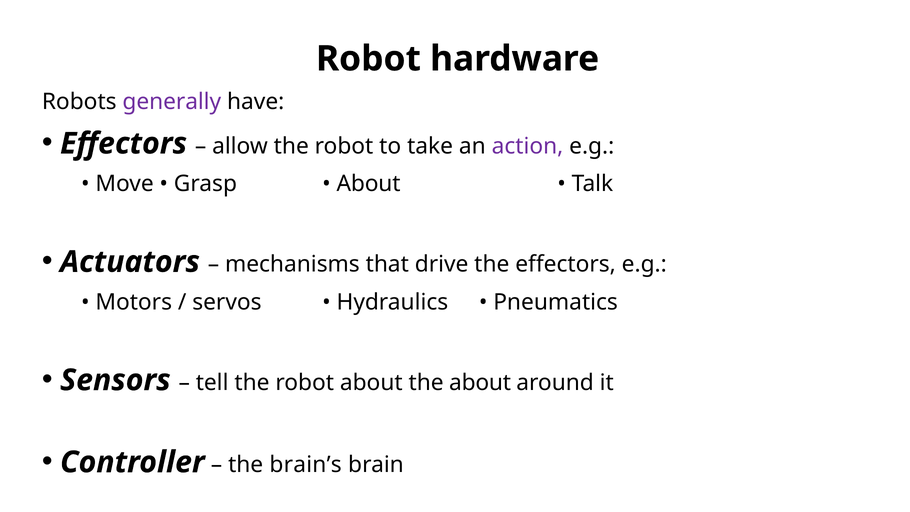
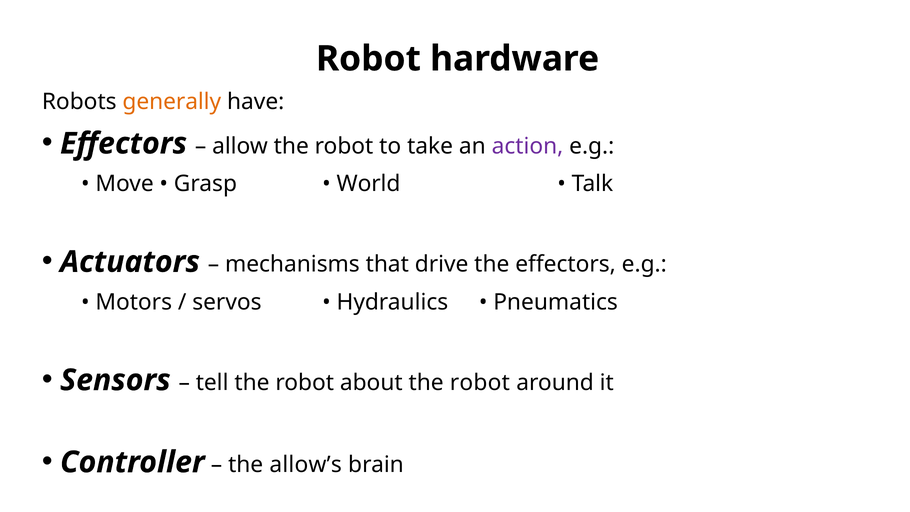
generally colour: purple -> orange (172, 102)
About: About -> World (368, 184)
about the about: about -> robot (480, 383)
brain’s: brain’s -> allow’s (306, 465)
